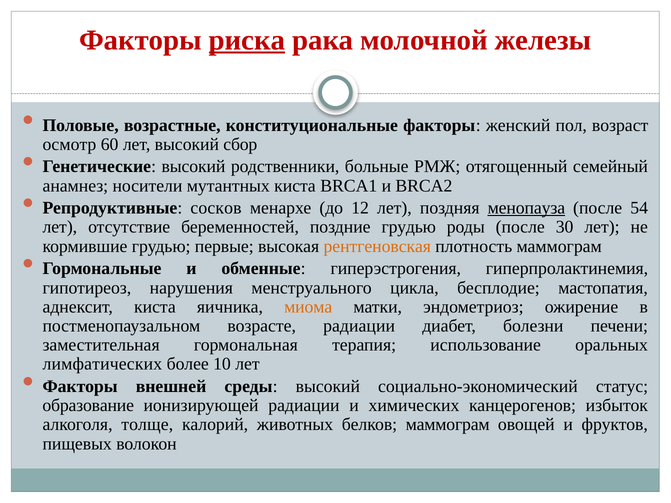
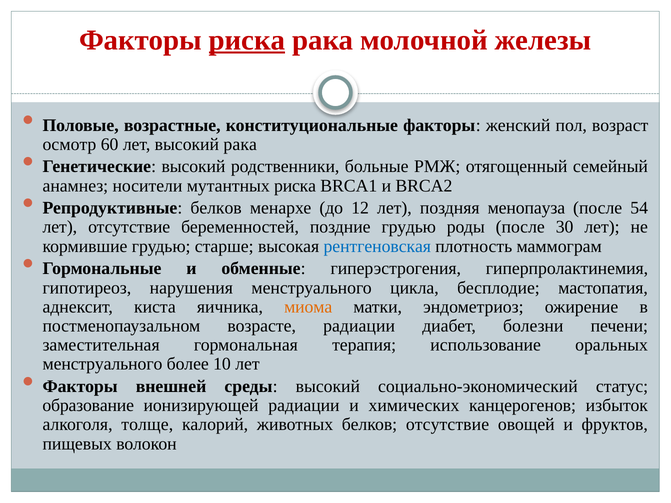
высокий сбор: сбор -> рака (240, 144)
мутантных киста: киста -> риска (295, 186)
Репродуктивные сосков: сосков -> белков (216, 208)
менопауза underline: present -> none (526, 208)
первые: первые -> старше (224, 246)
рентгеновская colour: orange -> blue (377, 246)
лимфатических: лимфатических -> менструального (102, 364)
белков маммограм: маммограм -> отсутствие (447, 425)
